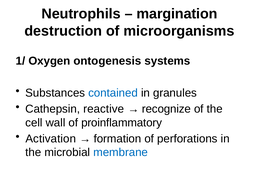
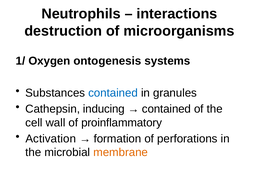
margination: margination -> interactions (177, 14)
reactive: reactive -> inducing (104, 109)
recognize: recognize -> contained (166, 109)
membrane colour: blue -> orange (121, 152)
